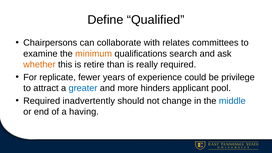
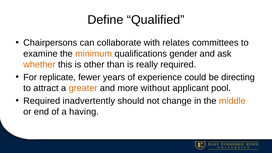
search: search -> gender (183, 54)
retire: retire -> other (94, 65)
privilege: privilege -> directing (238, 77)
greater colour: blue -> orange (83, 88)
hinders: hinders -> without (155, 88)
middle colour: blue -> orange (232, 101)
